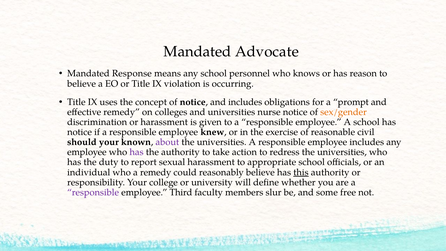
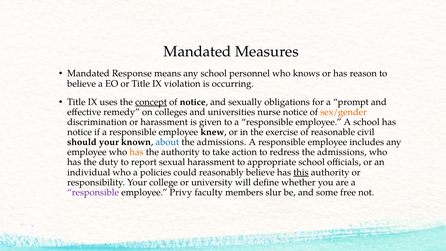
Advocate: Advocate -> Measures (267, 52)
concept underline: none -> present (151, 102)
and includes: includes -> sexually (245, 102)
about colour: purple -> blue (167, 142)
universities: universities -> admissions (222, 142)
has colour: purple -> orange (137, 152)
redress the universities: universities -> admissions (342, 152)
a remedy: remedy -> policies (156, 172)
Third: Third -> Privy (181, 192)
